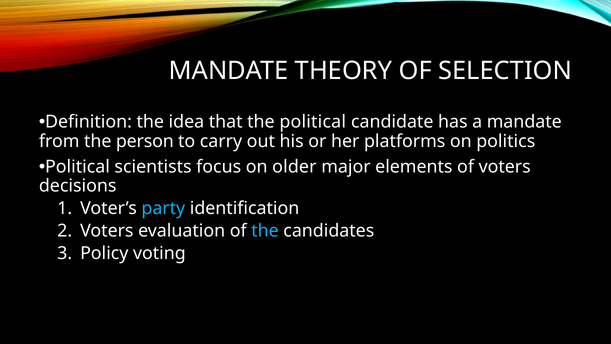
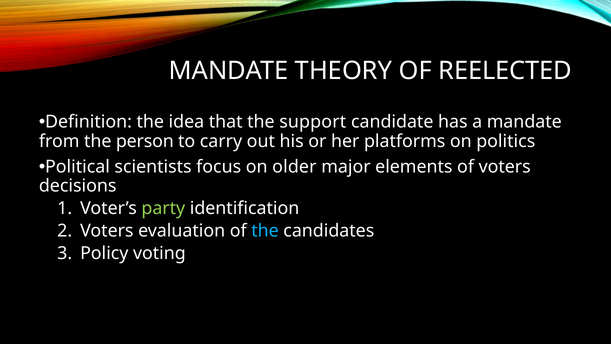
SELECTION: SELECTION -> REELECTED (505, 71)
the political: political -> support (313, 122)
party colour: light blue -> light green (163, 208)
